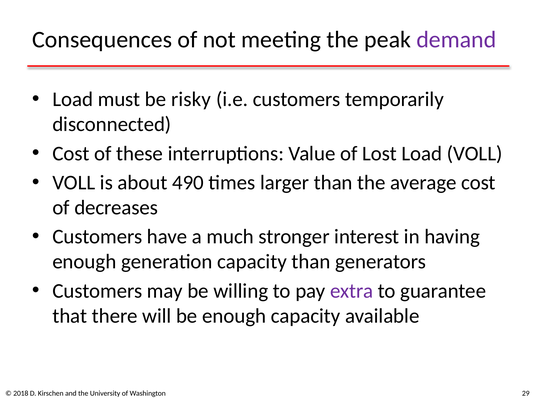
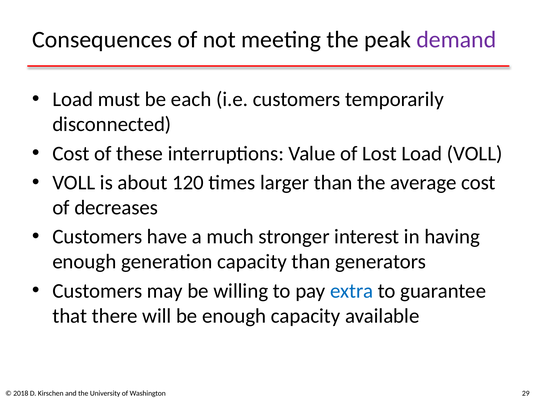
risky: risky -> each (191, 100)
490: 490 -> 120 (188, 183)
extra colour: purple -> blue (352, 291)
